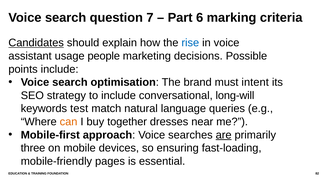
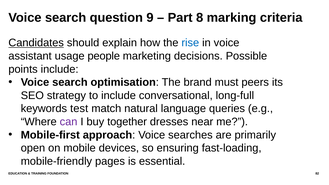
7: 7 -> 9 (150, 18)
6: 6 -> 8 (200, 18)
intent: intent -> peers (255, 82)
long-will: long-will -> long-full (235, 95)
can colour: orange -> purple (69, 122)
are underline: present -> none (224, 135)
three: three -> open (33, 148)
